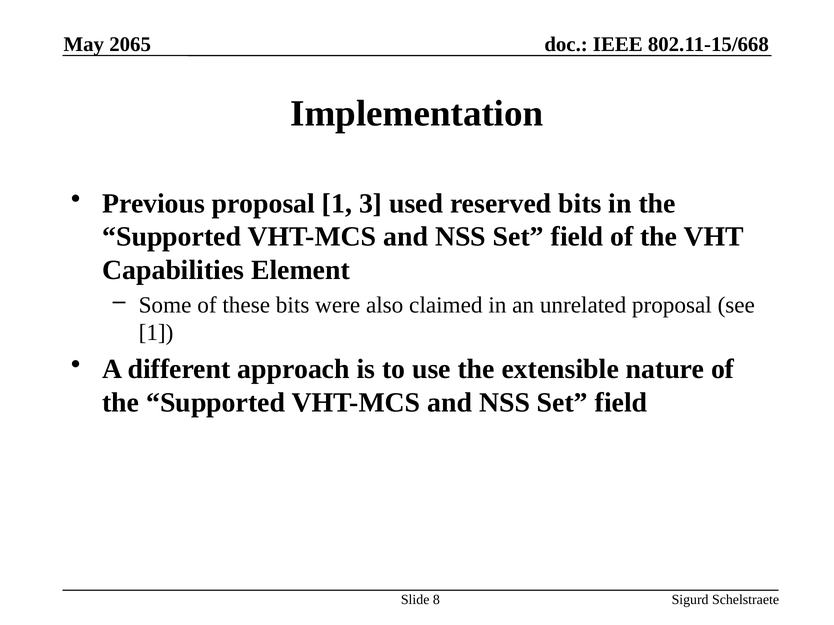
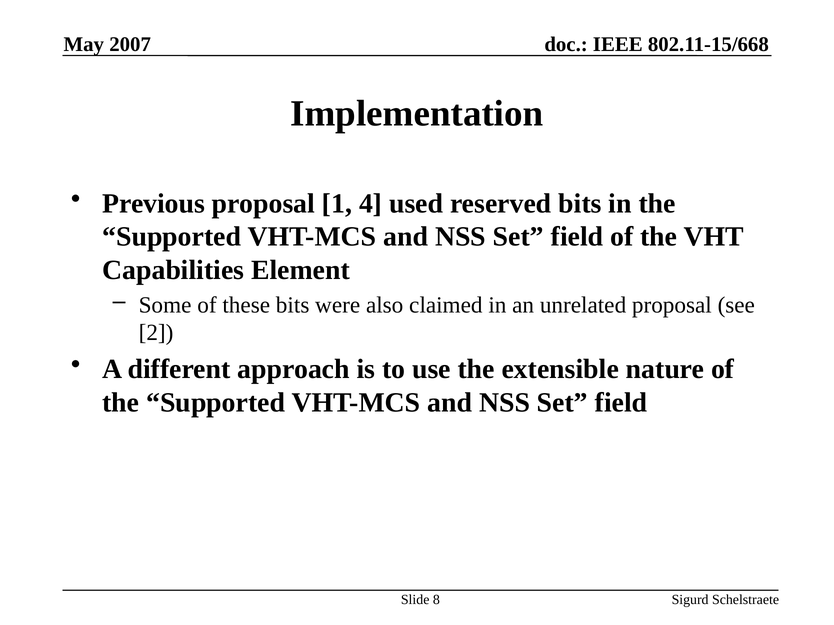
2065: 2065 -> 2007 (130, 45)
3: 3 -> 4 (371, 204)
1: 1 -> 2 (156, 333)
